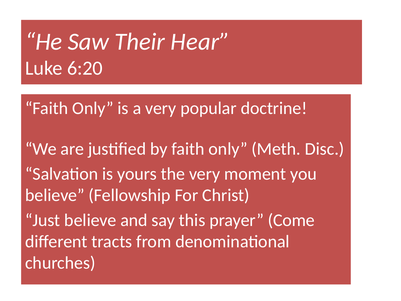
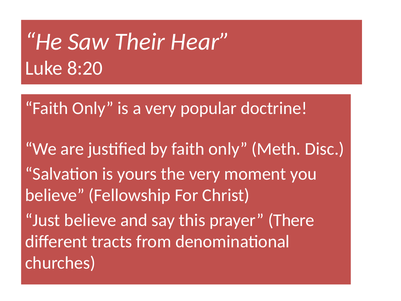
6:20: 6:20 -> 8:20 (85, 68)
Come: Come -> There (291, 220)
